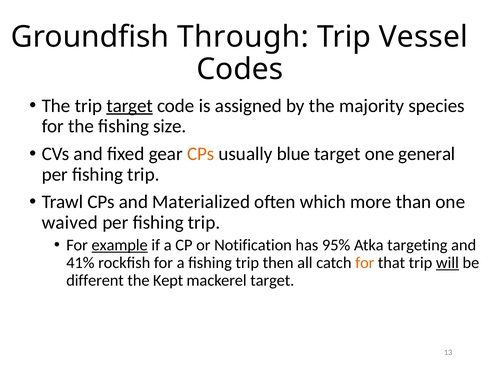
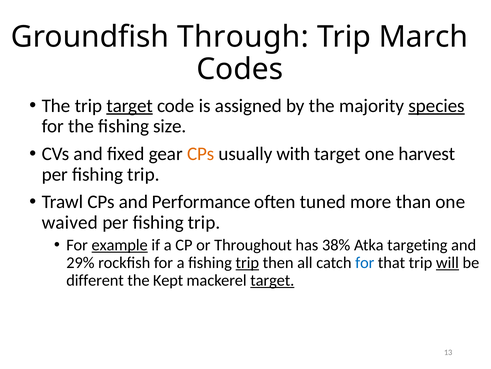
Vessel: Vessel -> March (423, 37)
species underline: none -> present (437, 106)
blue: blue -> with (293, 154)
general: general -> harvest (427, 154)
Materialized: Materialized -> Performance (201, 202)
which: which -> tuned (323, 202)
Notification: Notification -> Throughout (253, 245)
95%: 95% -> 38% (336, 245)
41%: 41% -> 29% (80, 262)
trip underline: none -> present (247, 262)
for colour: orange -> blue (365, 262)
target underline: none -> present (272, 280)
